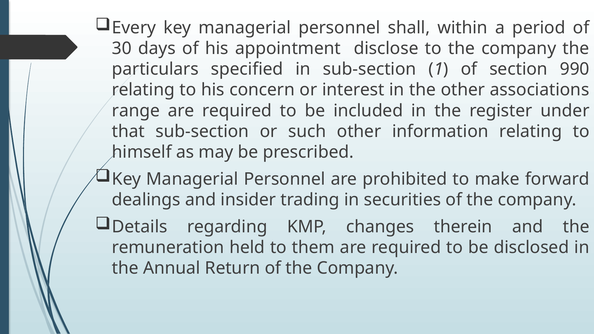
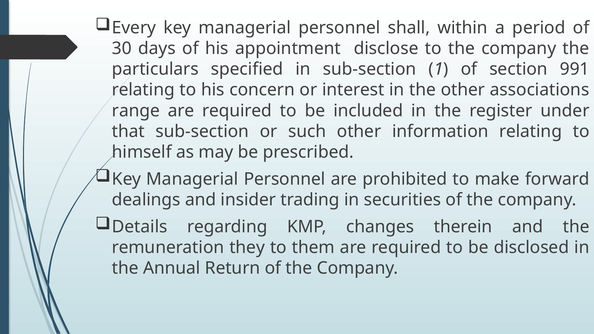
990: 990 -> 991 (575, 69)
held: held -> they (247, 248)
